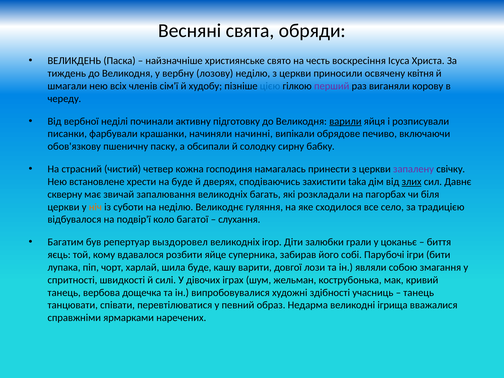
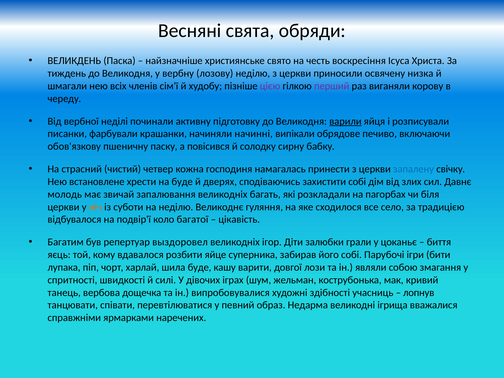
квітня: квітня -> низка (420, 73)
цією colour: blue -> purple (270, 86)
обсипали: обсипали -> повісився (208, 146)
запалену colour: purple -> blue (414, 169)
захистити taka: taka -> собі (357, 182)
злих underline: present -> none (412, 182)
скверну: скверну -> молодь (65, 194)
слухання: слухання -> цікавість (239, 220)
танець: танець -> лопнув (419, 293)
